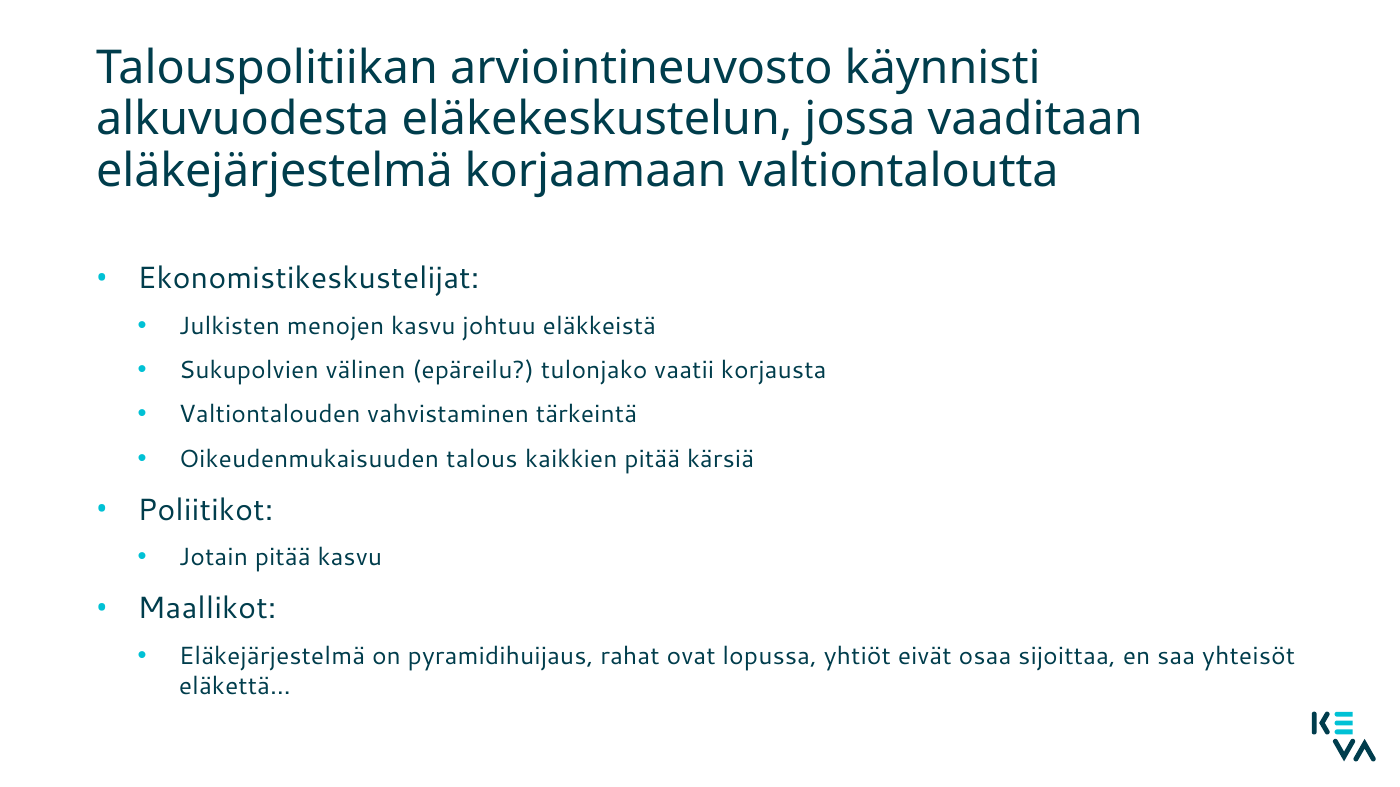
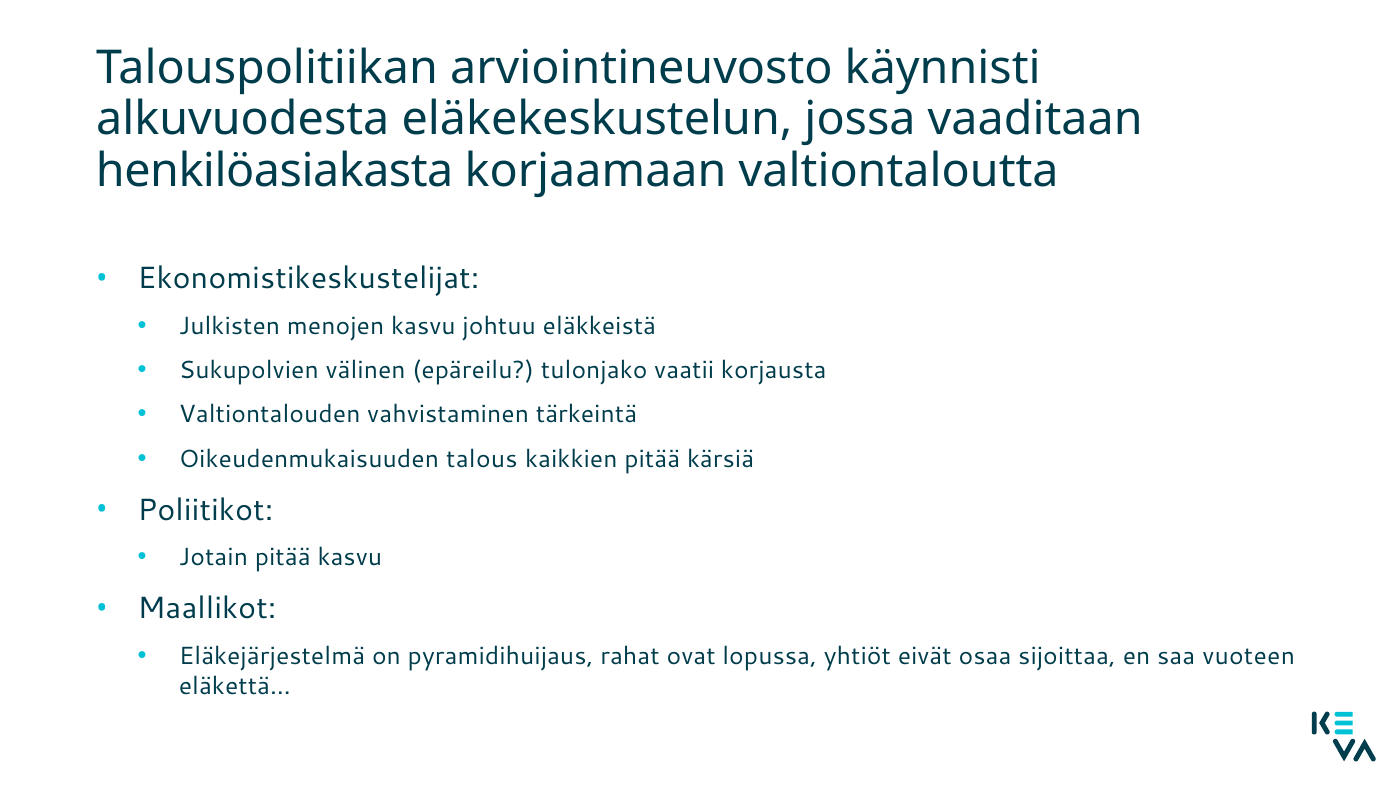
eläkejärjestelmä: eläkejärjestelmä -> henkilöasiakasta (275, 171)
yhteisöt: yhteisöt -> vuoteen (1249, 656)
